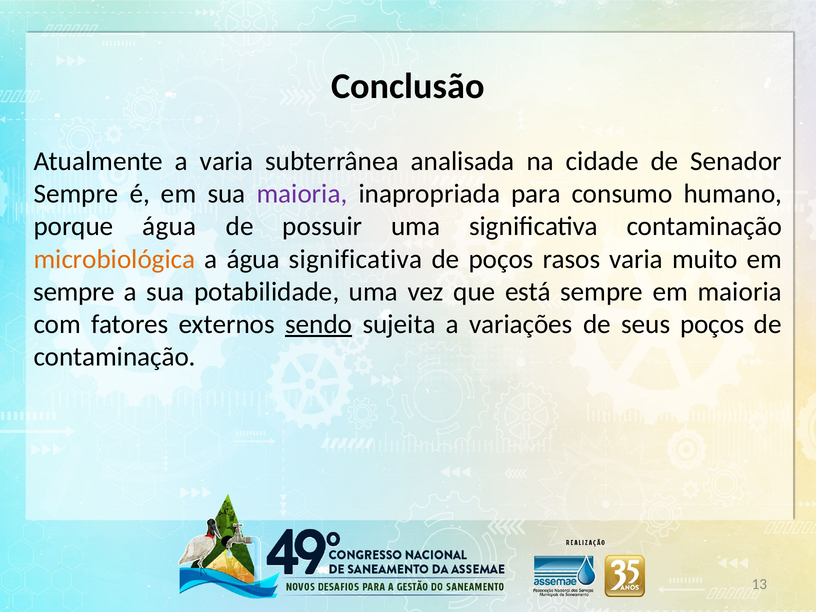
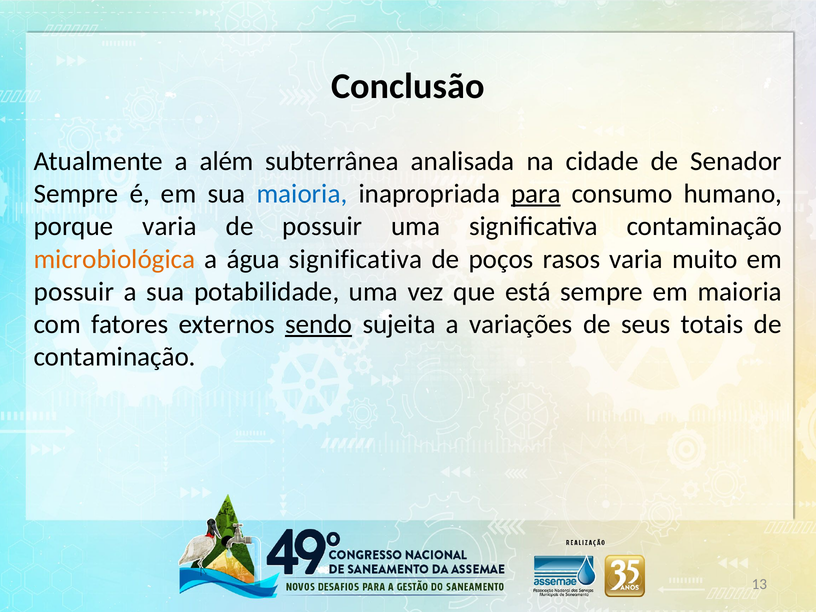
a varia: varia -> além (227, 161)
maioria colour: purple -> blue (302, 194)
para underline: none -> present (536, 194)
porque água: água -> varia (170, 226)
sempre: sempre -> possuir (74, 292)
seus poços: poços -> totais (712, 324)
